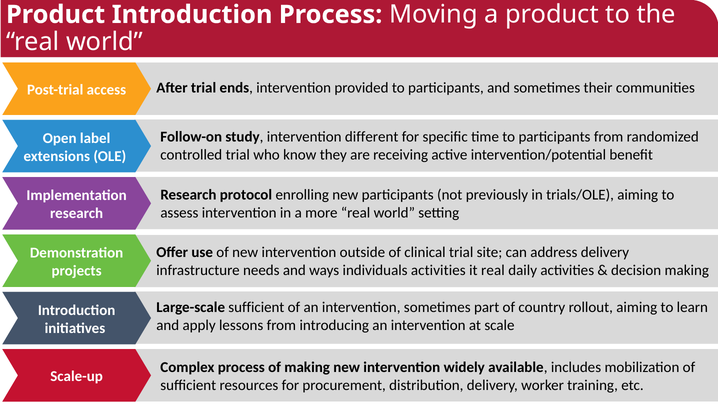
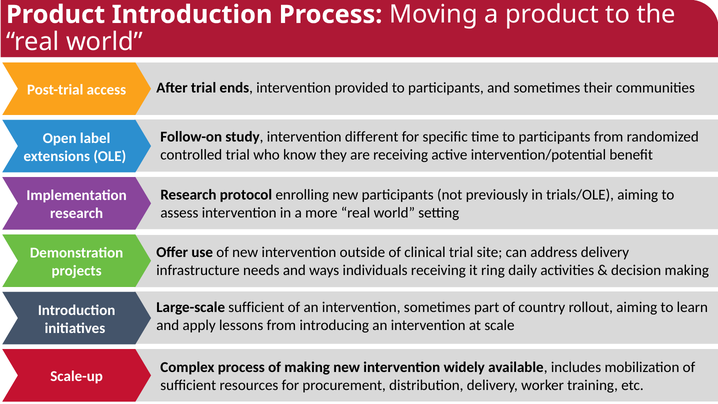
individuals activities: activities -> receiving (438, 270)
it real: real -> ring (493, 270)
